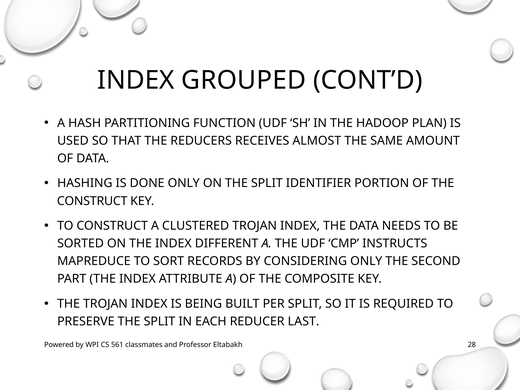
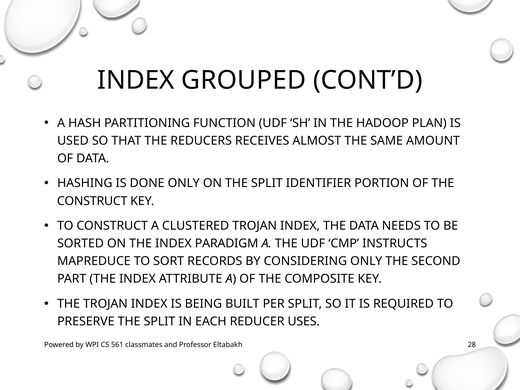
DIFFERENT: DIFFERENT -> PARADIGM (227, 244)
LAST: LAST -> USES (304, 322)
